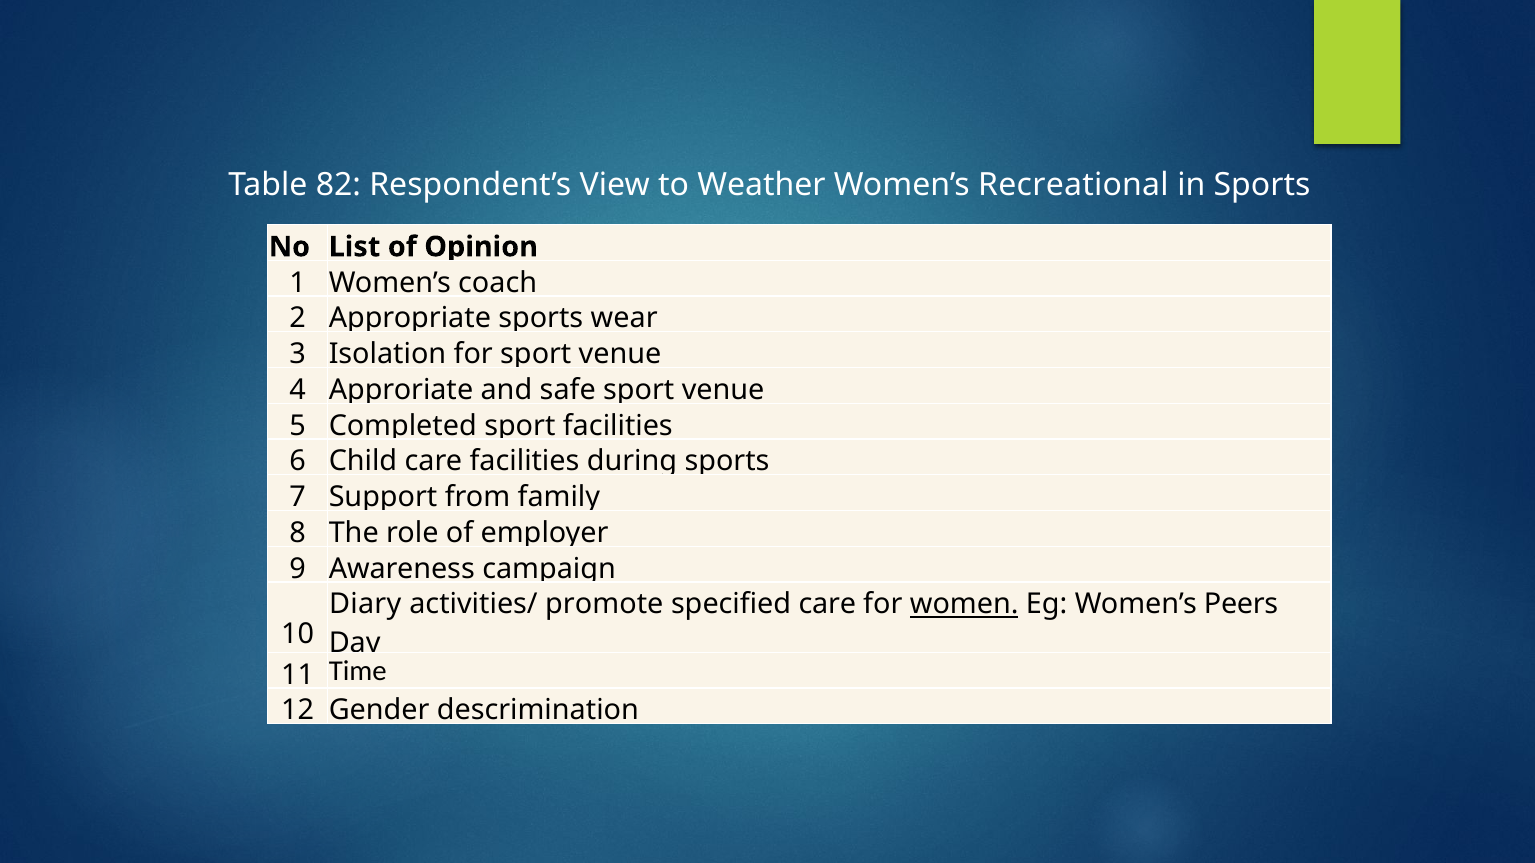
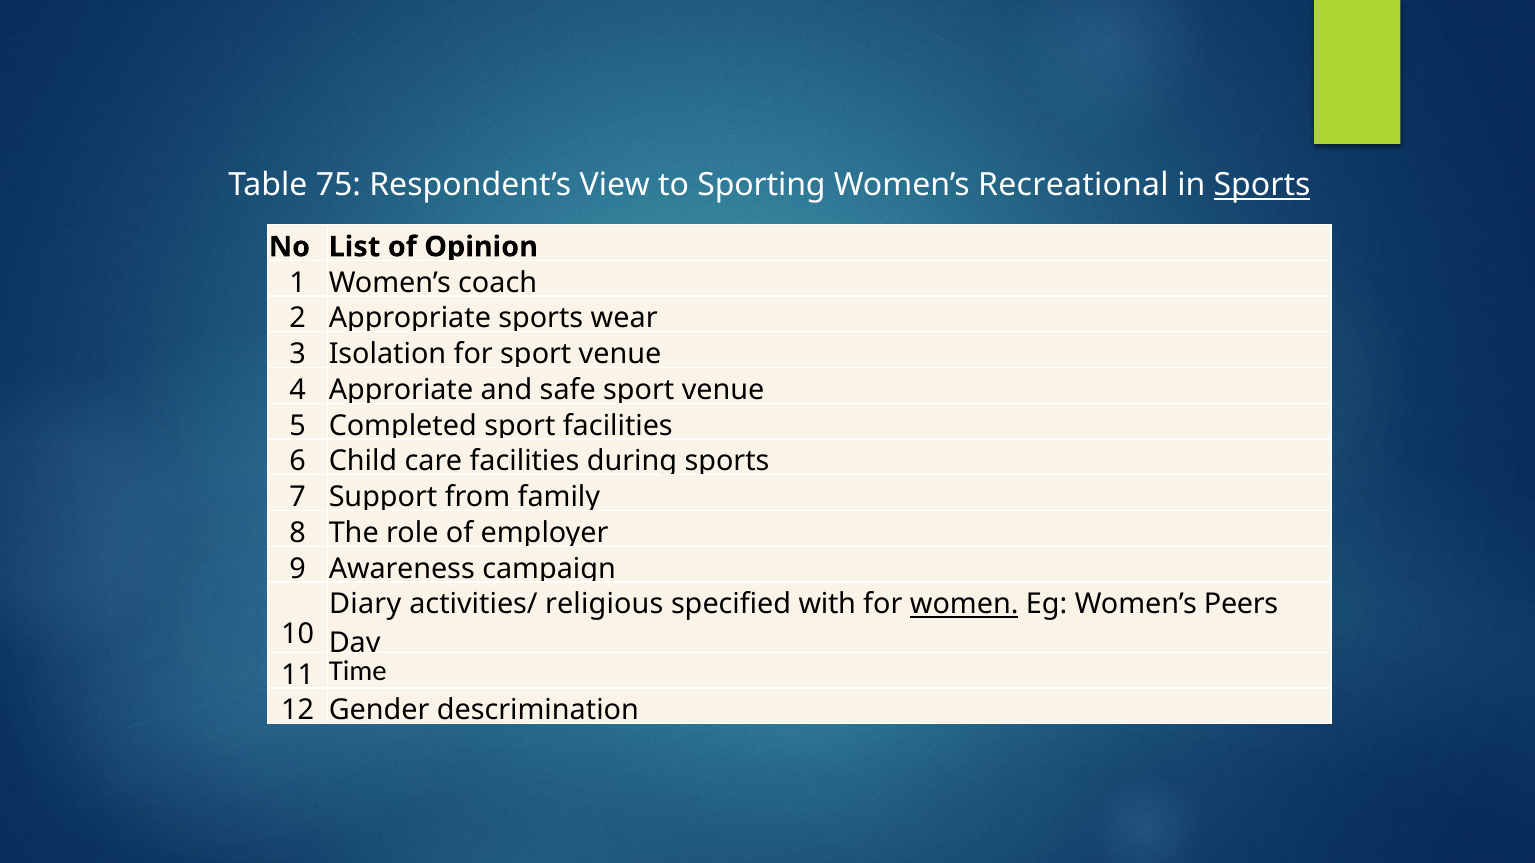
82: 82 -> 75 (338, 185)
Weather: Weather -> Sporting (762, 185)
Sports underline: none -> present (1262, 185)
promote: promote -> religious (604, 605)
specified care: care -> with (827, 605)
